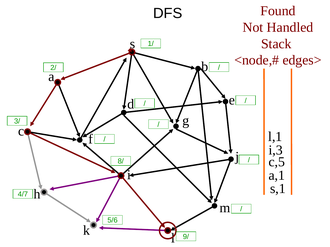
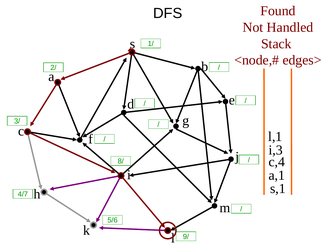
c,5: c,5 -> c,4 (277, 162)
